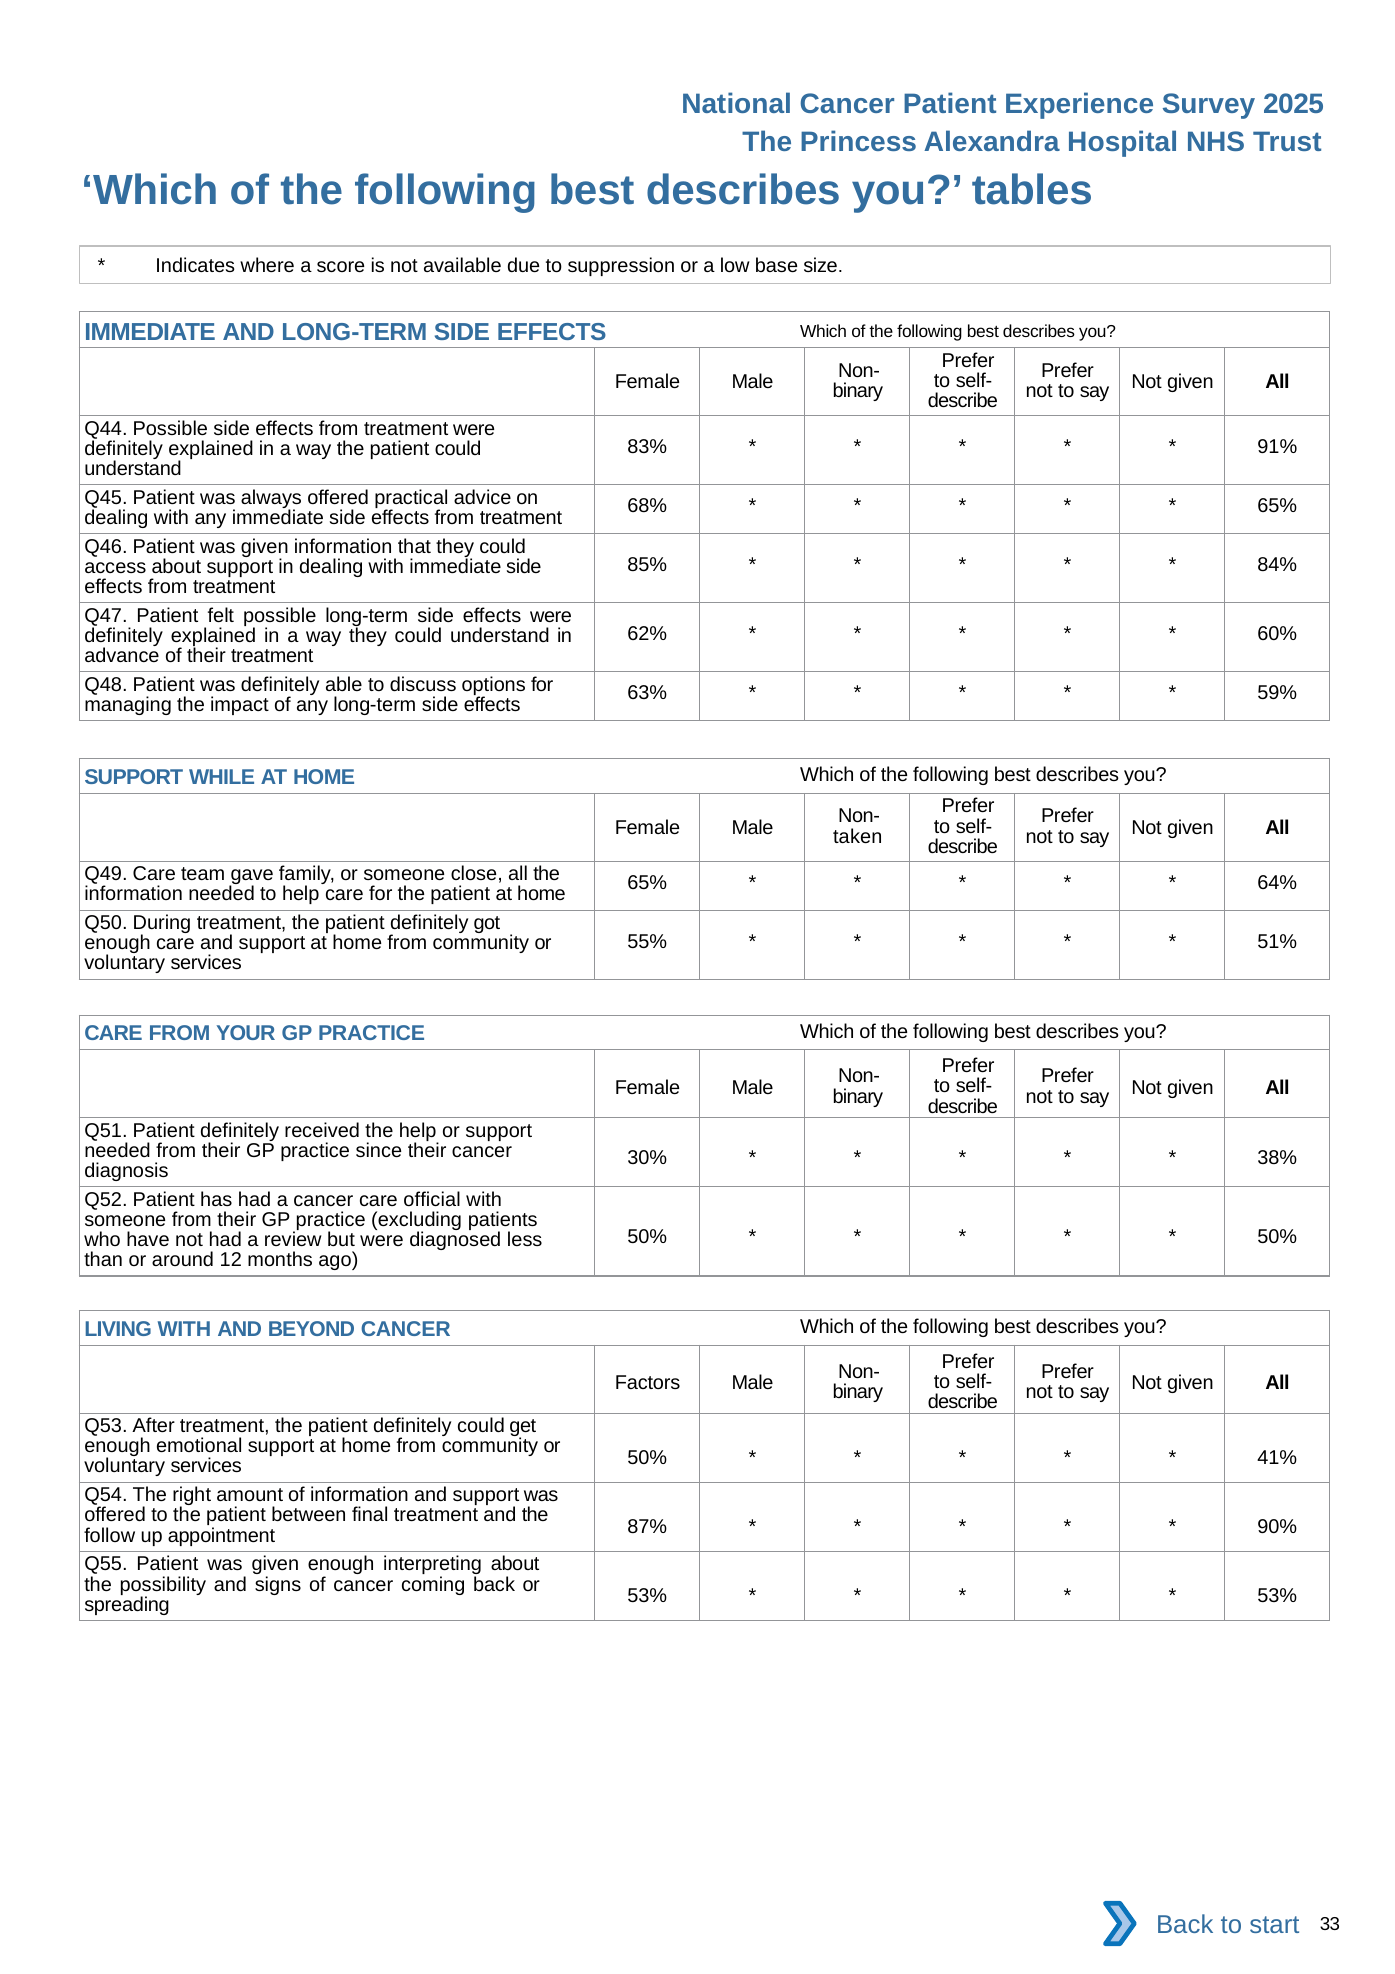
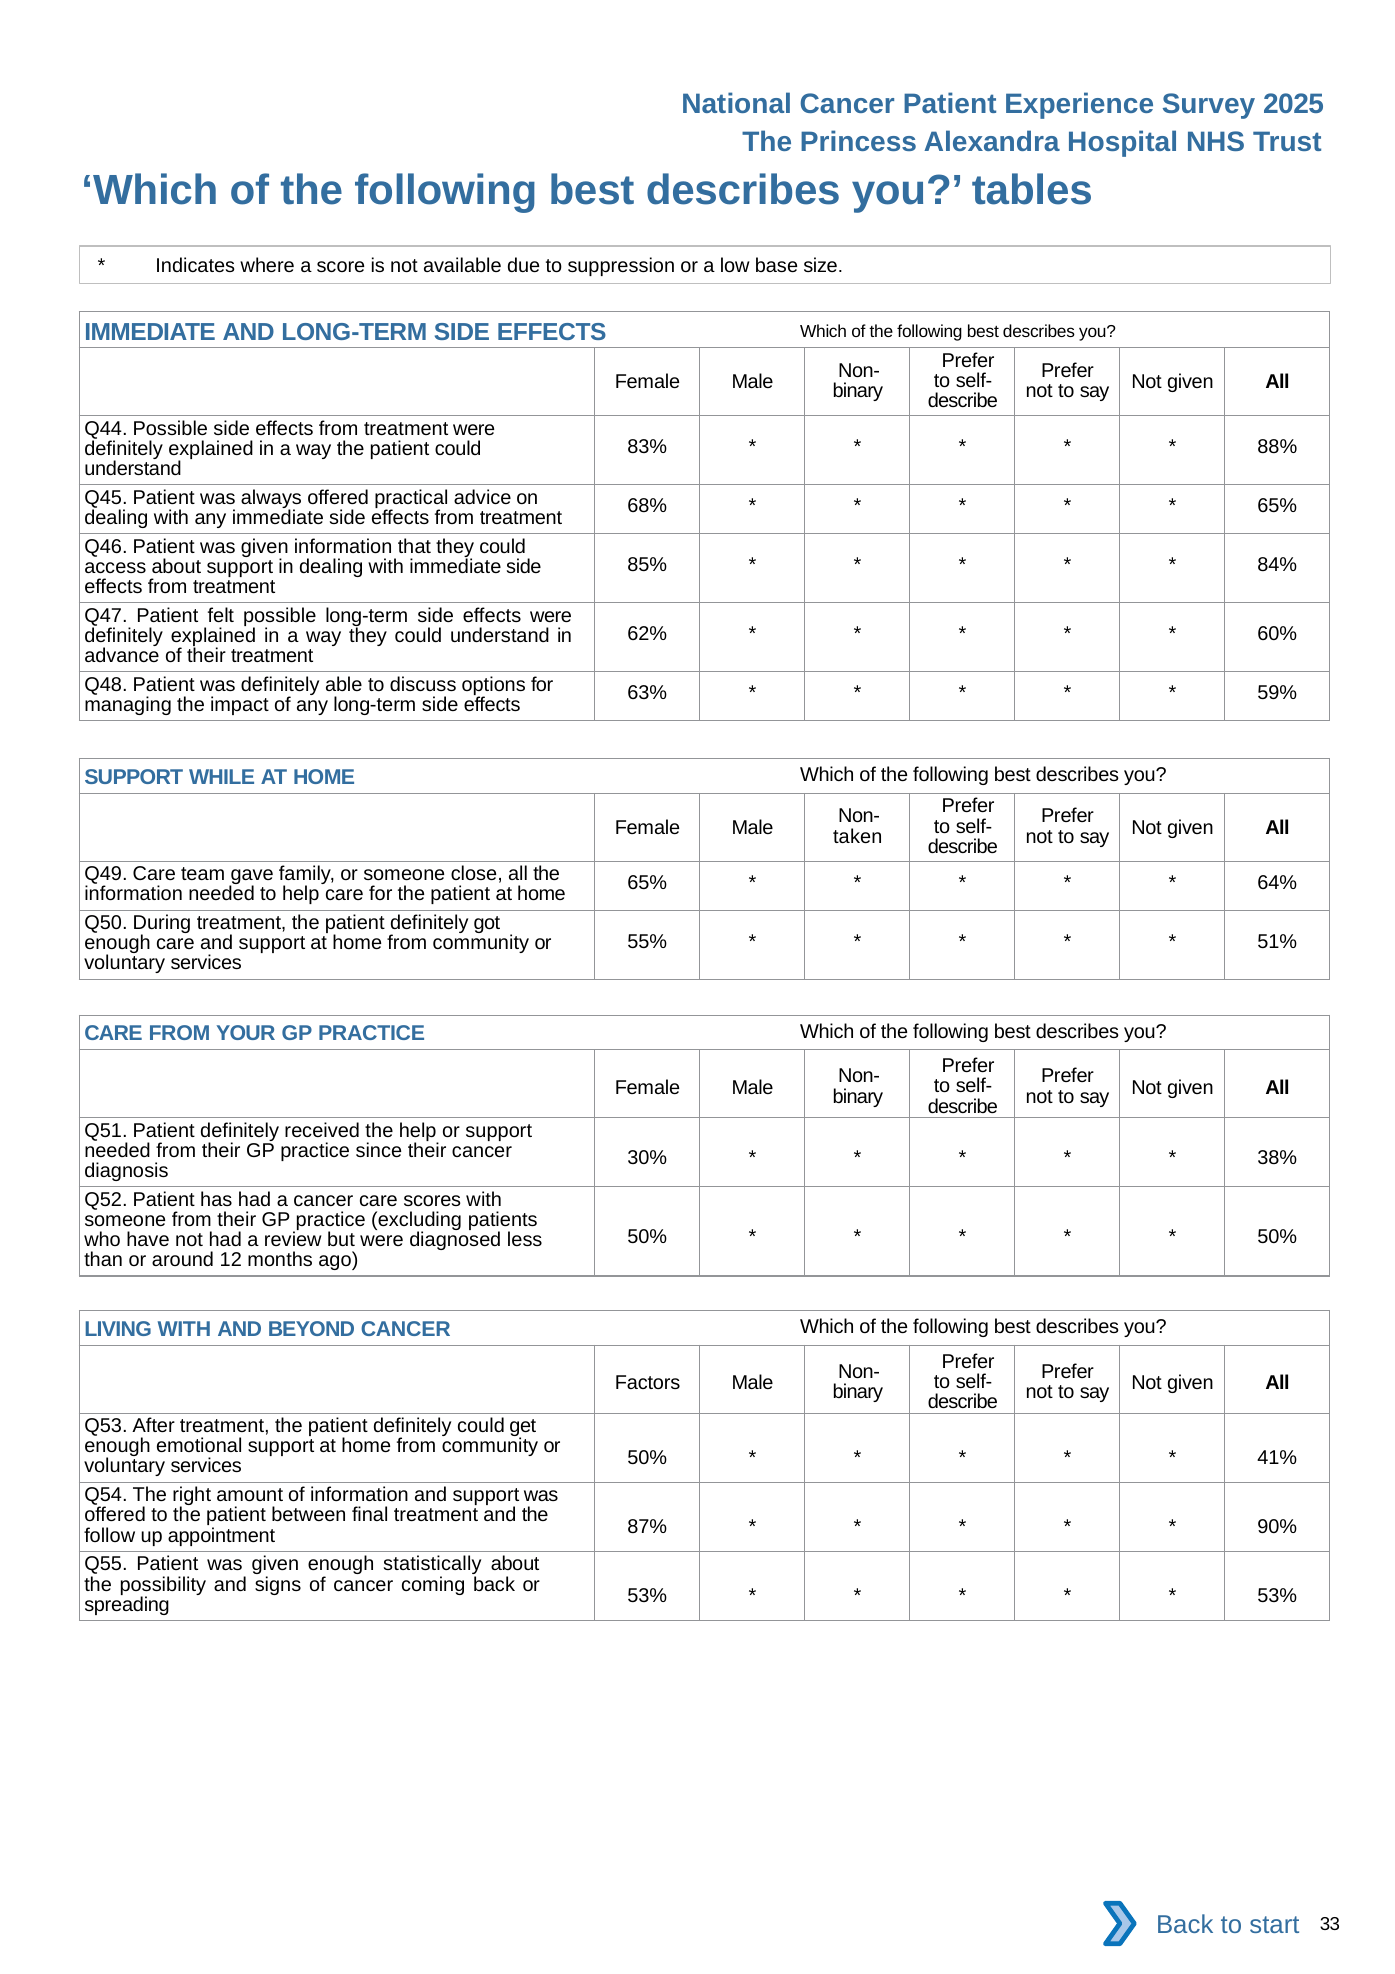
91%: 91% -> 88% (1277, 447)
official: official -> scores (432, 1200)
interpreting: interpreting -> statistically (432, 1564)
